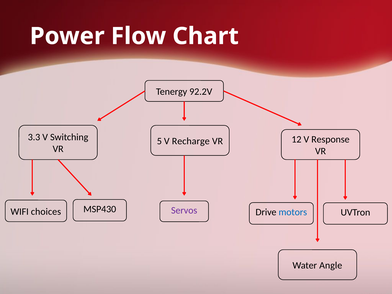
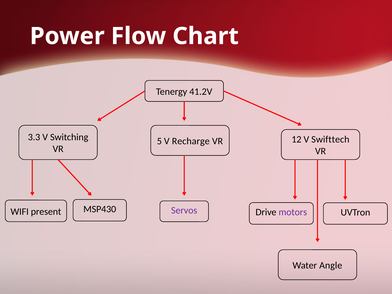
92.2V: 92.2V -> 41.2V (201, 92)
Response: Response -> Swifttech (330, 139)
choices: choices -> present (46, 212)
motors colour: blue -> purple (293, 212)
